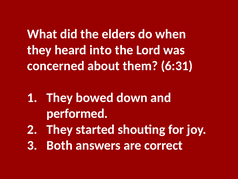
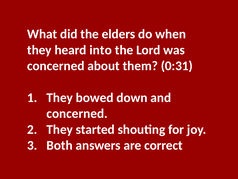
6:31: 6:31 -> 0:31 (177, 66)
performed: performed -> concerned (77, 113)
